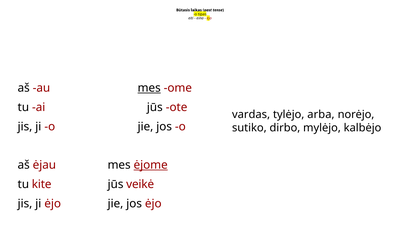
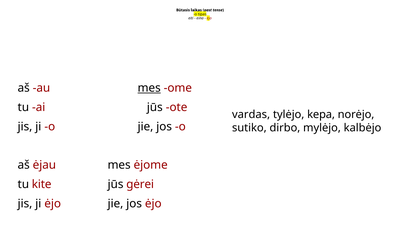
arba: arba -> kepa (321, 114)
ėjome underline: present -> none (151, 165)
veikė: veikė -> gėrei (140, 184)
